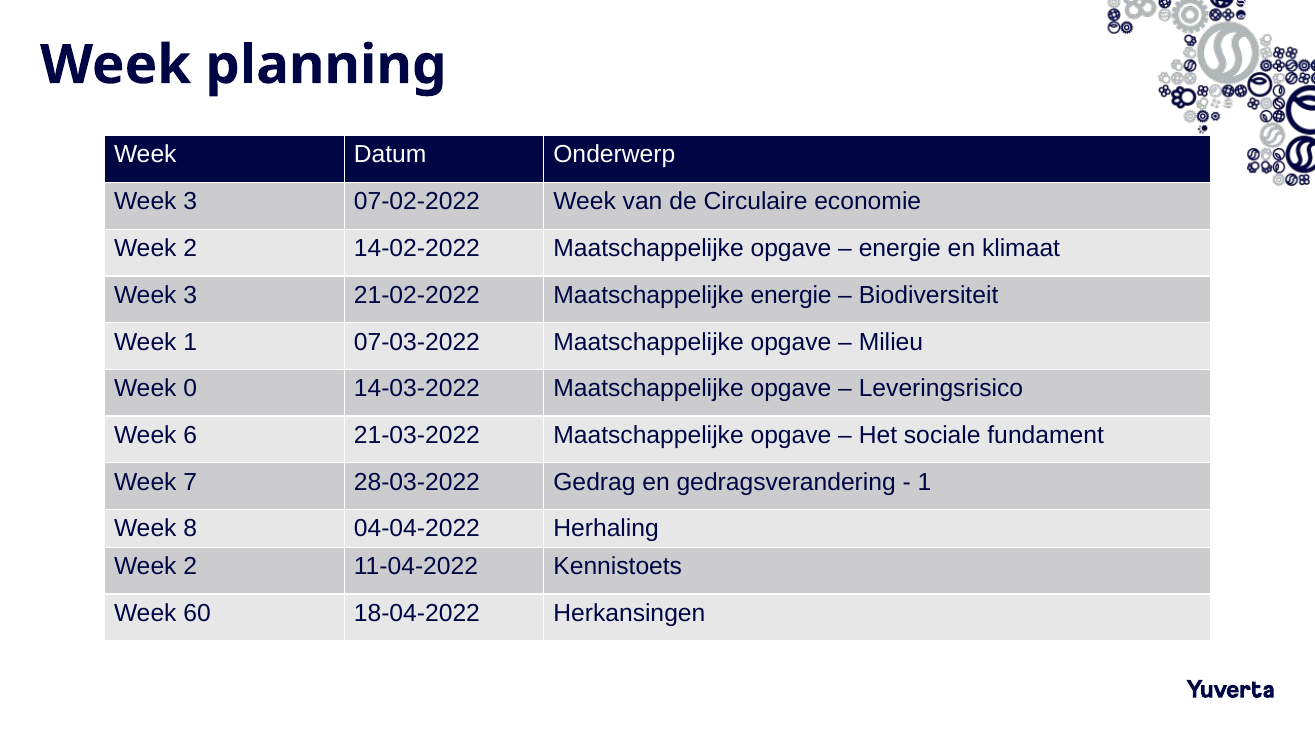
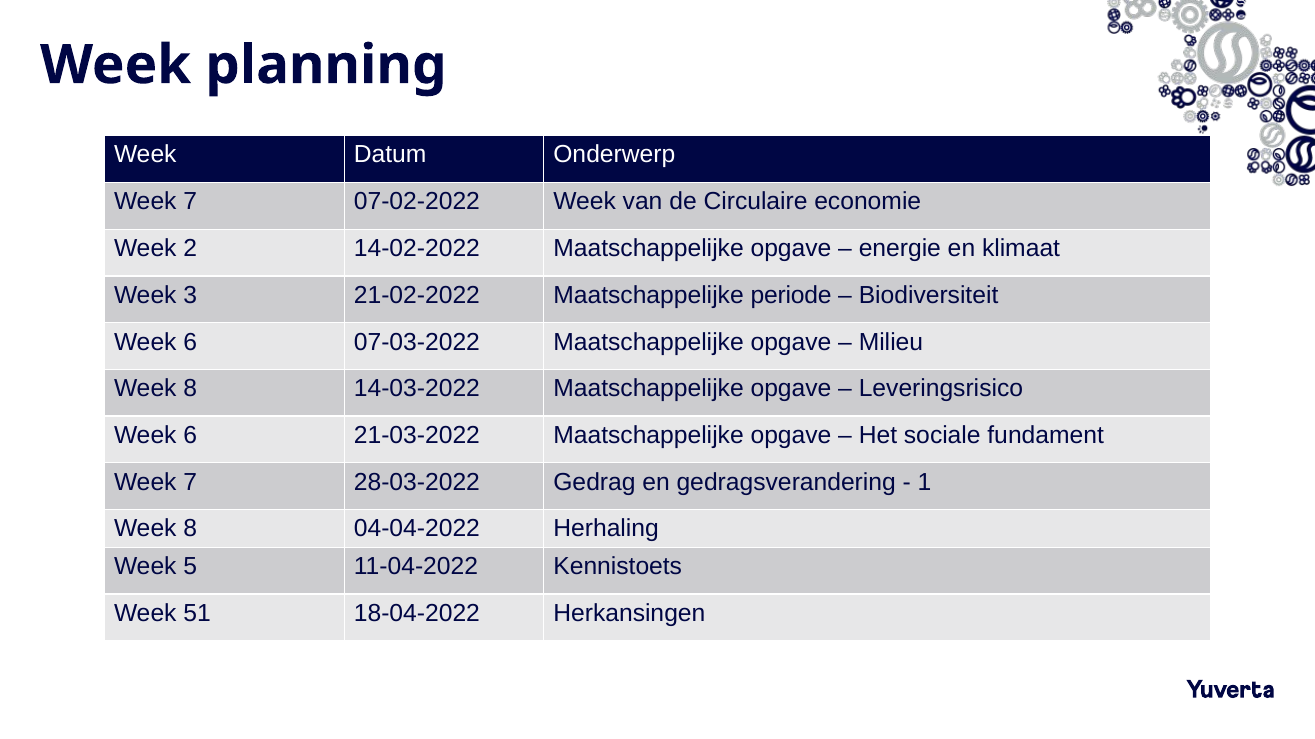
3: 3 -> 7 (190, 202)
Maatschappelijke energie: energie -> periode (791, 295)
1: 1 -> 6 (190, 342)
0: 0 -> 8 (190, 389)
2: 2 -> 5 (190, 567)
60: 60 -> 51 (197, 614)
